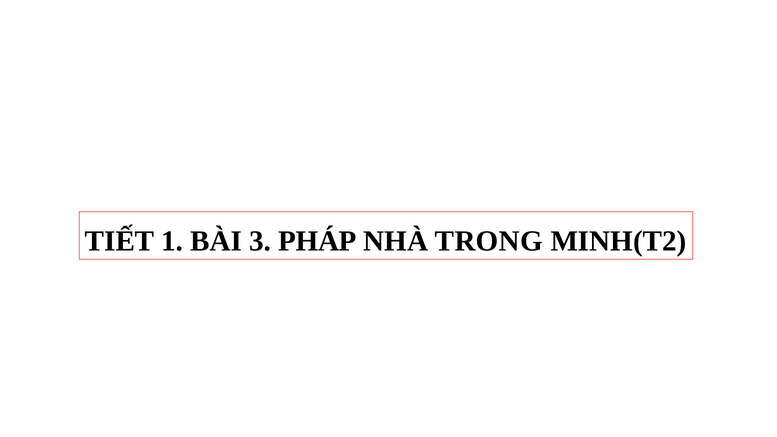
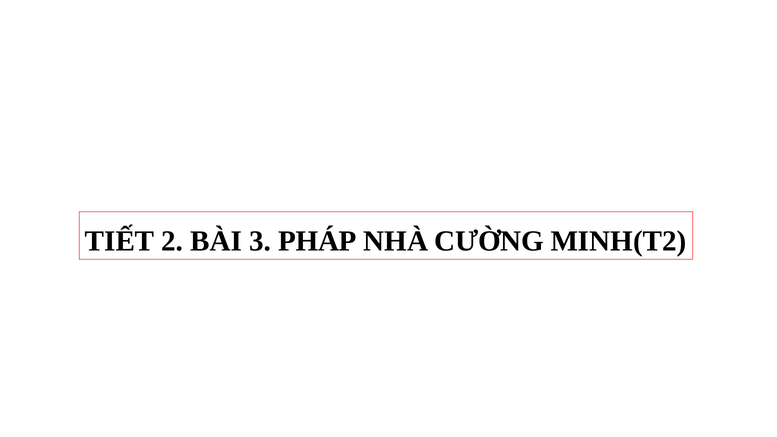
1: 1 -> 2 (172, 241)
TRONG: TRONG -> CƯỜNG (489, 241)
